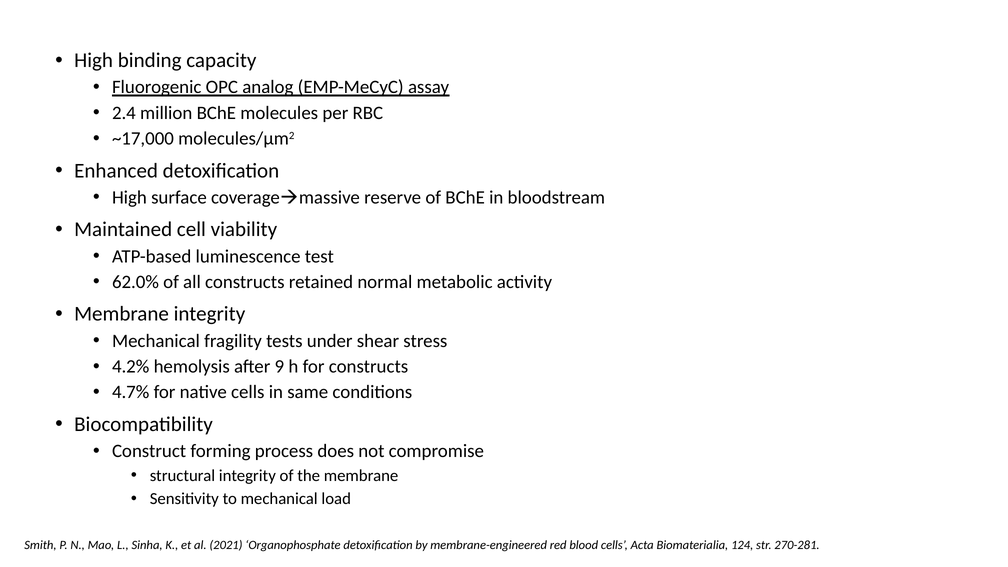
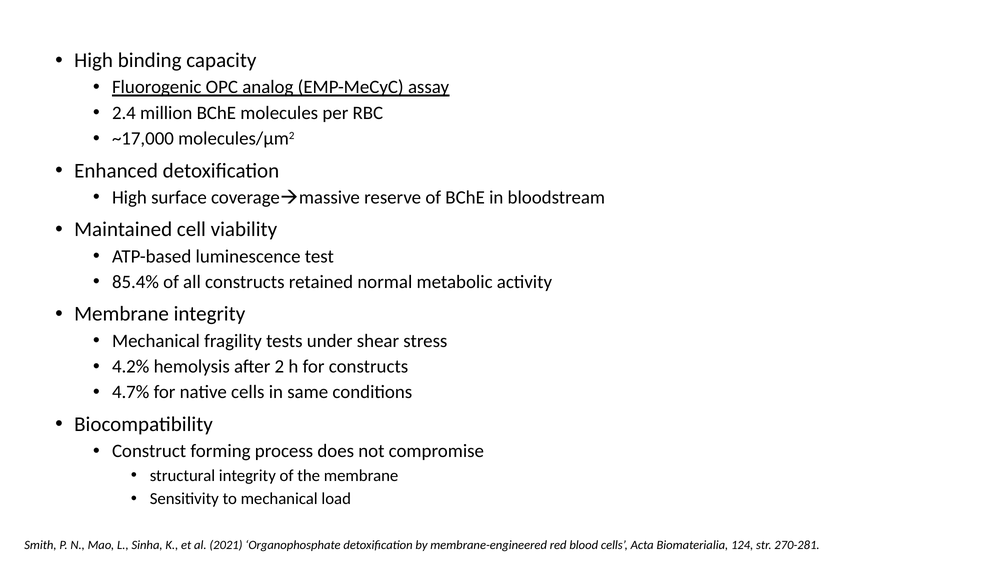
62.0%: 62.0% -> 85.4% (135, 282)
9: 9 -> 2 (279, 366)
